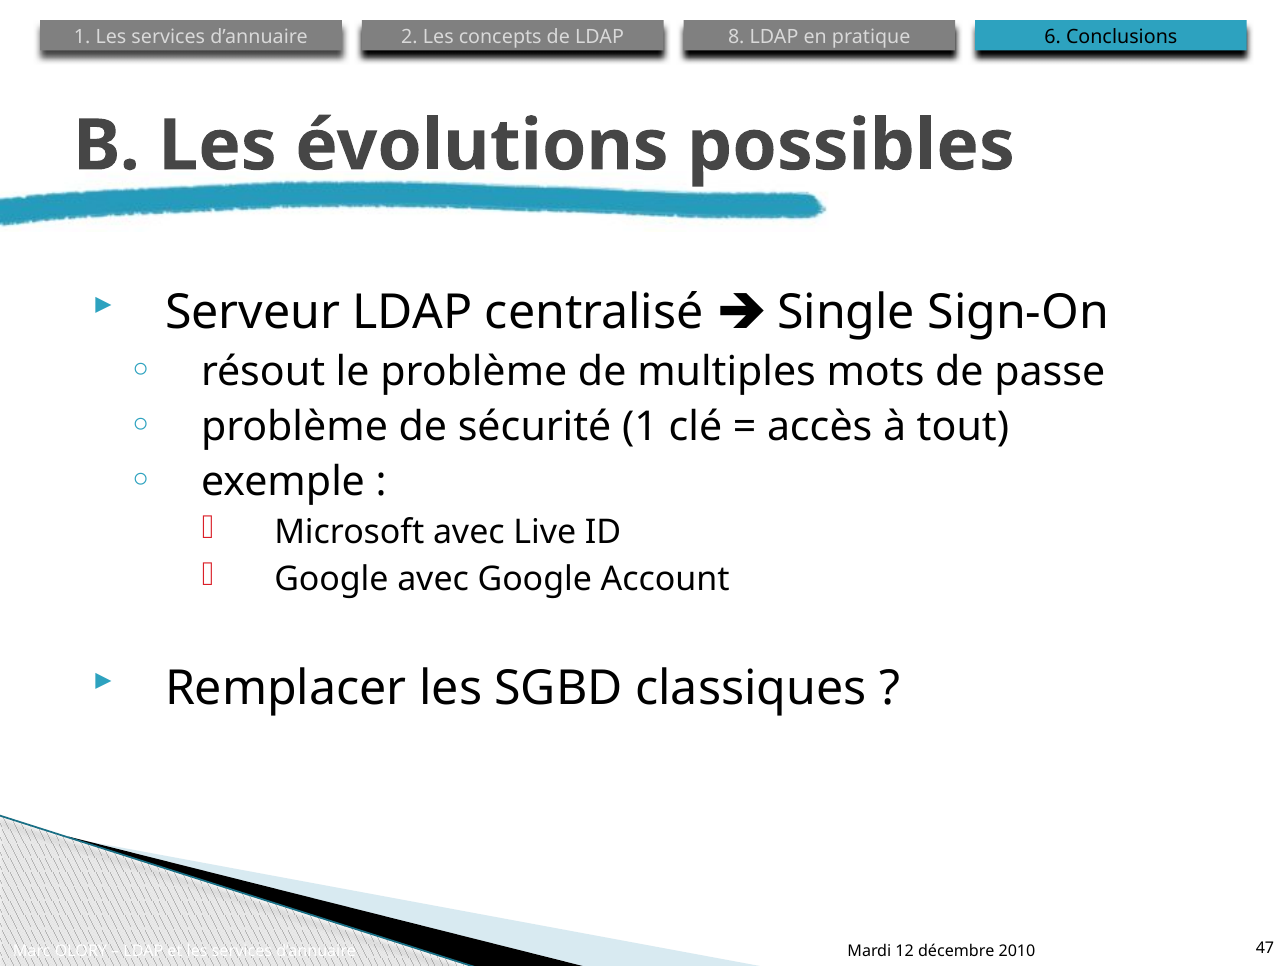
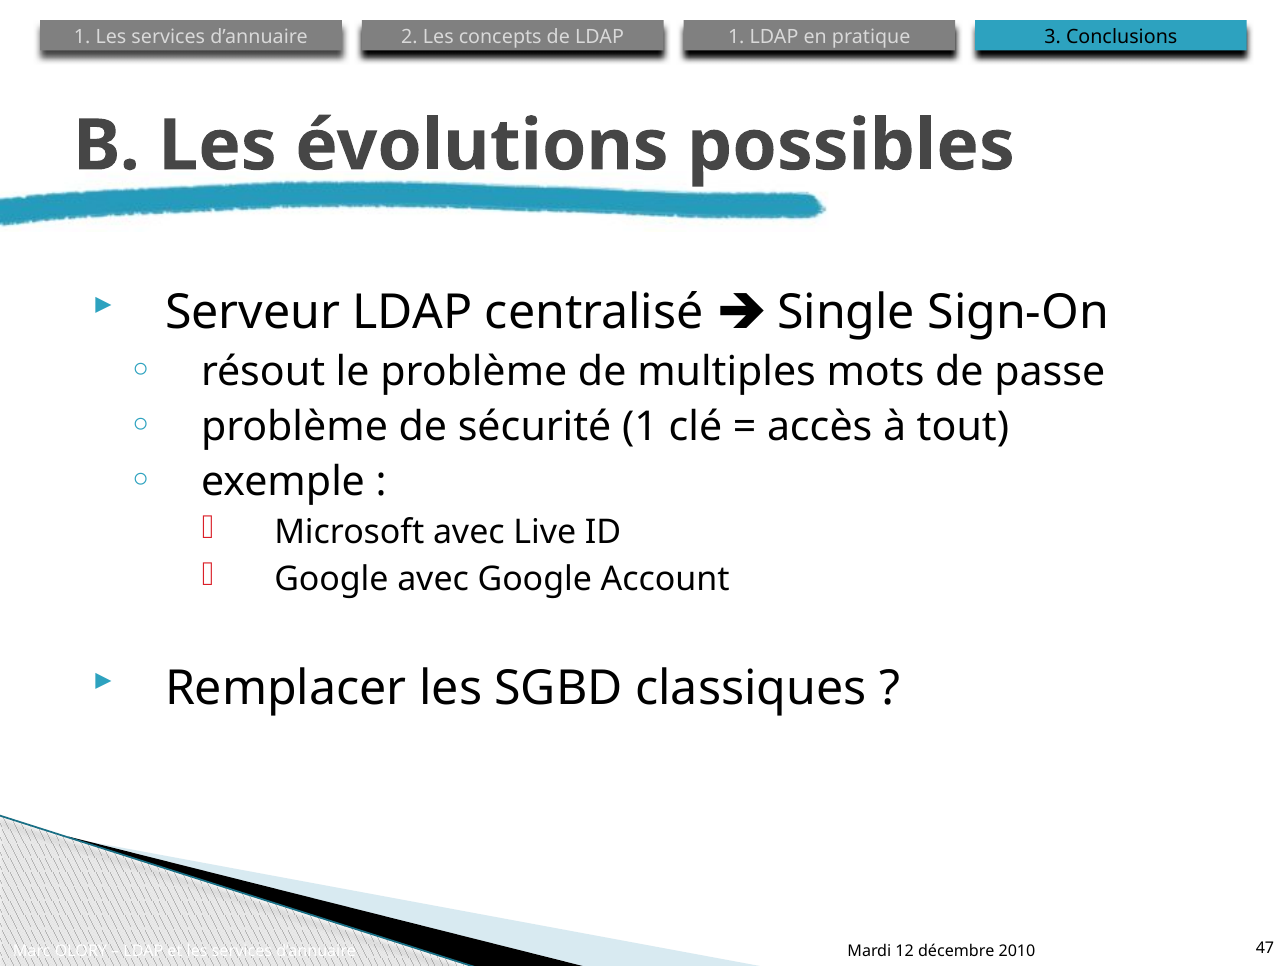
LDAP 8: 8 -> 1 (736, 37)
6: 6 -> 3 (1053, 37)
